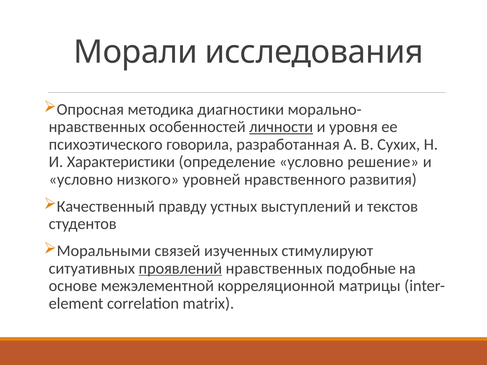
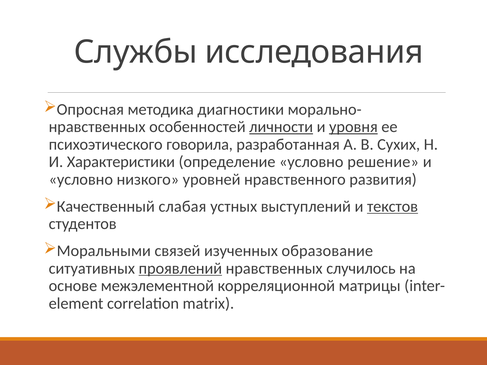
Морали: Морали -> Службы (136, 52)
уровня underline: none -> present (353, 127)
правду: правду -> слабая (182, 207)
текстов underline: none -> present (392, 207)
стимулируют: стимулируют -> образование (327, 251)
подобные: подобные -> случилось (361, 269)
